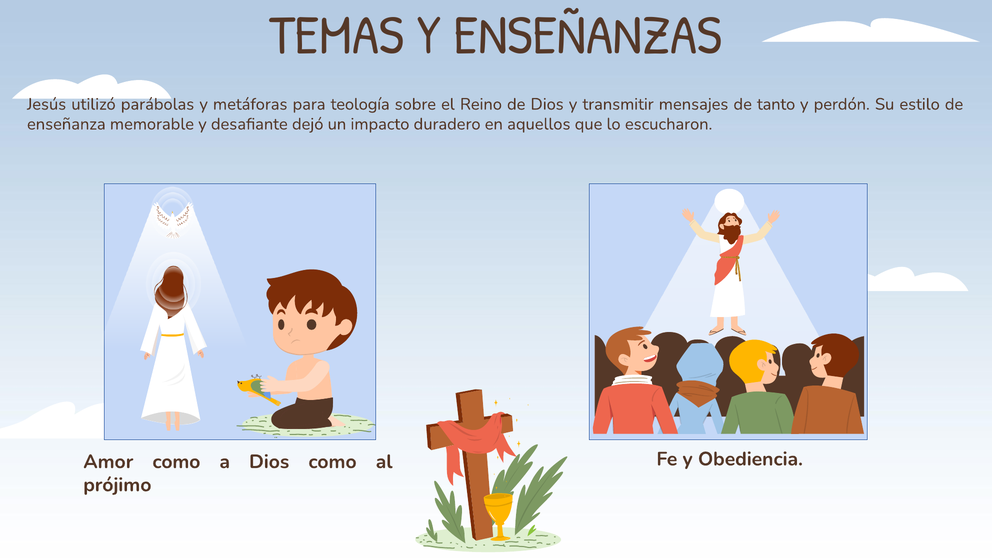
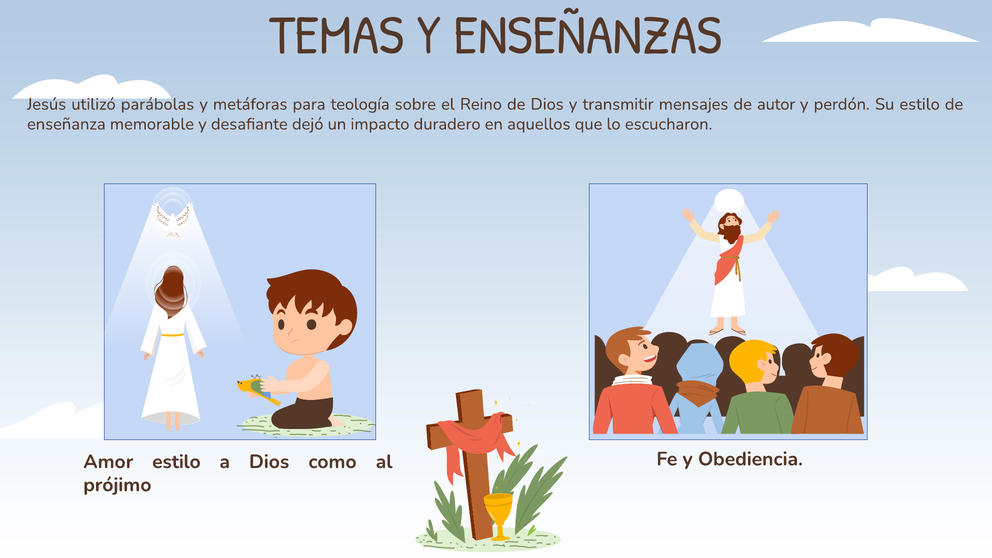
tanto: tanto -> autor (776, 104)
Amor como: como -> estilo (176, 462)
